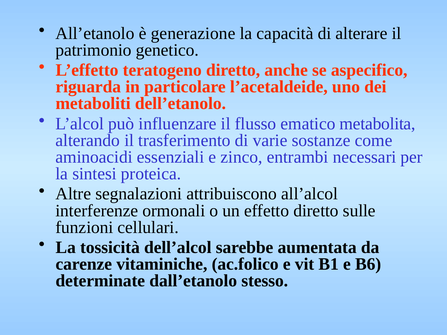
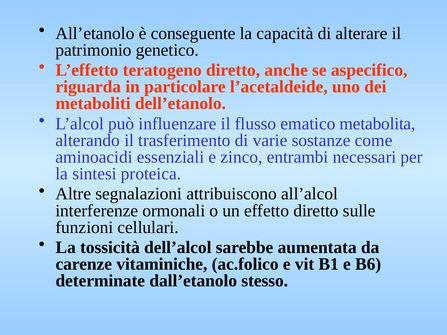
generazione: generazione -> conseguente (193, 33)
